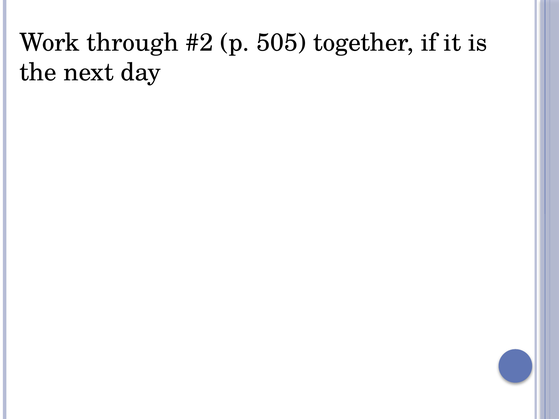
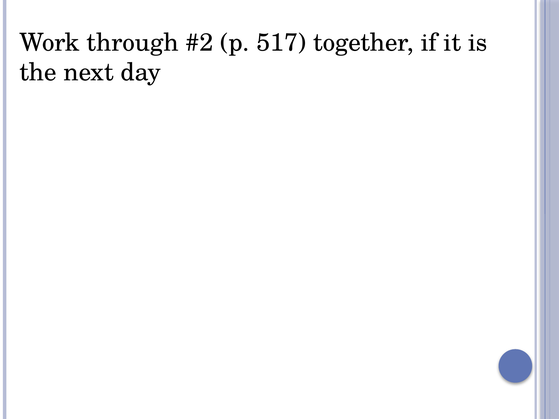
505: 505 -> 517 (281, 43)
